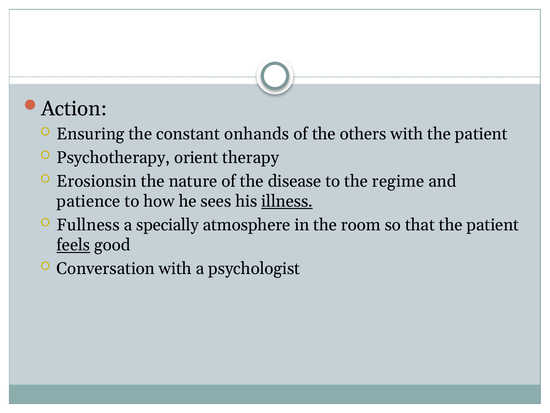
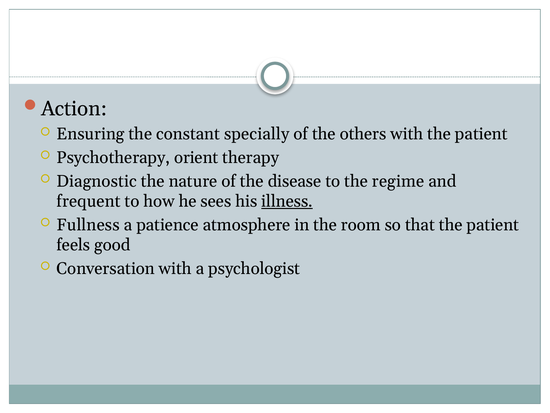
onhands: onhands -> specially (257, 134)
Erosionsin: Erosionsin -> Diagnostic (97, 181)
patience: patience -> frequent (89, 201)
specially: specially -> patience (168, 225)
feels underline: present -> none (73, 245)
